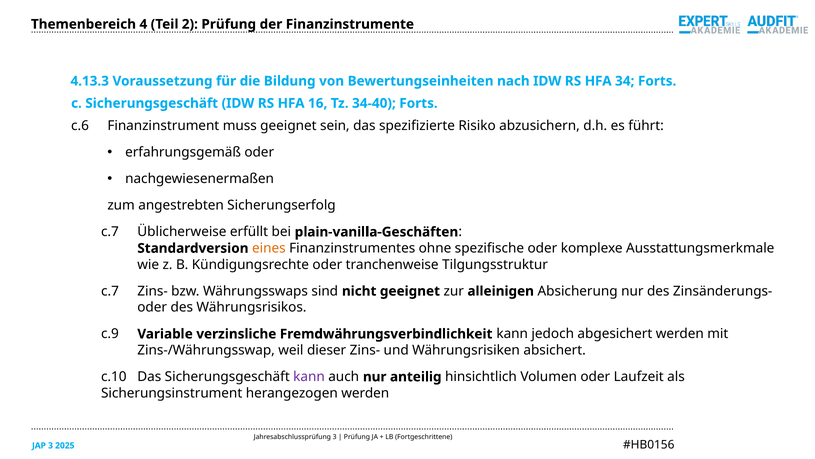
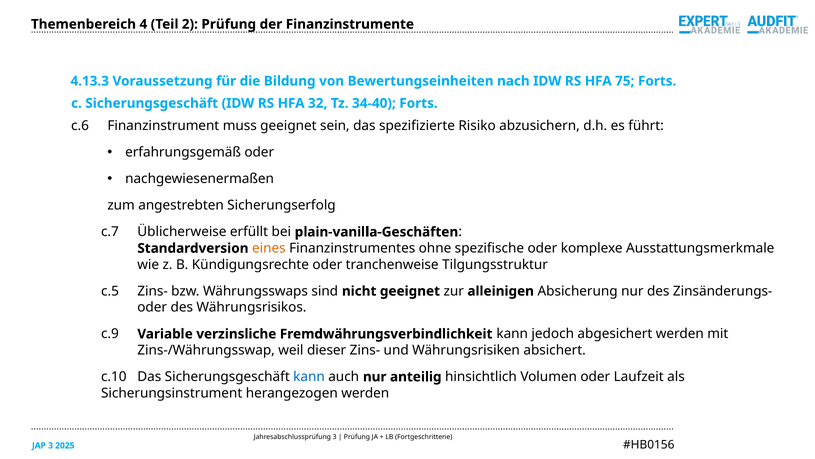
34: 34 -> 75 (625, 81)
16: 16 -> 32 (318, 103)
c.7: c.7 -> c.5 (110, 291)
kann colour: purple -> blue (309, 376)
